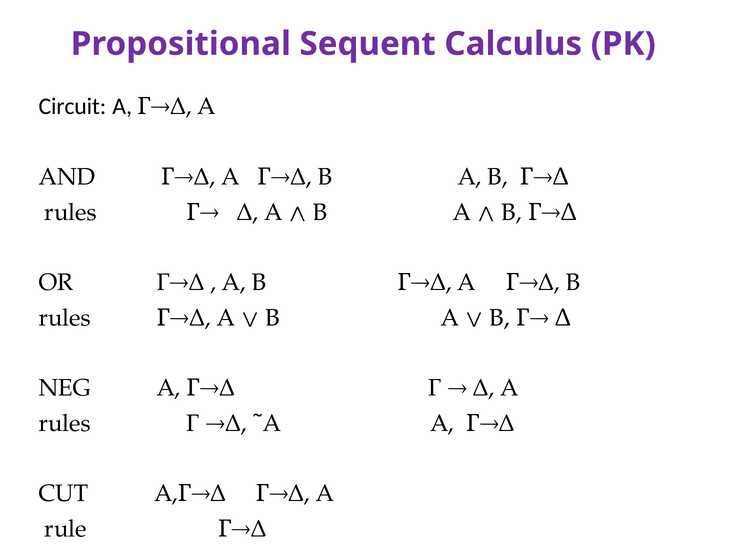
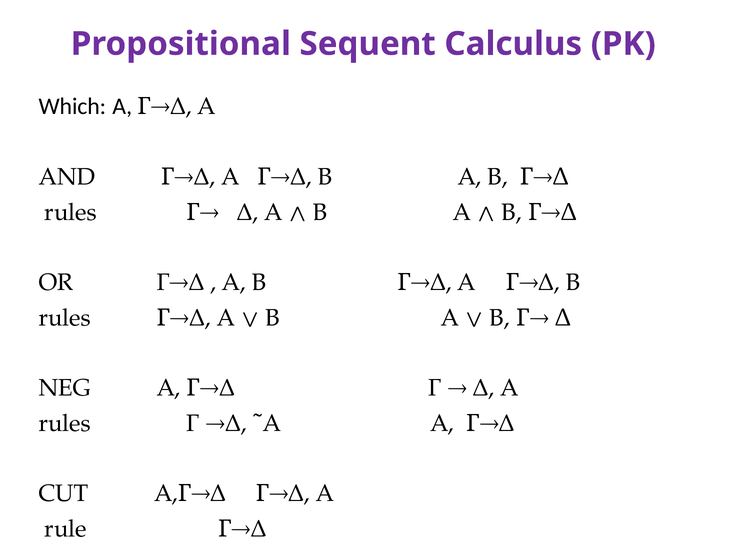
Circuit: Circuit -> Which (72, 107)
